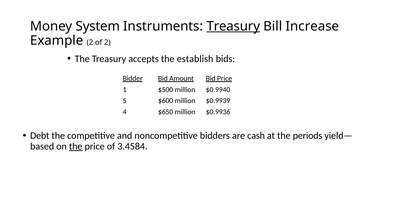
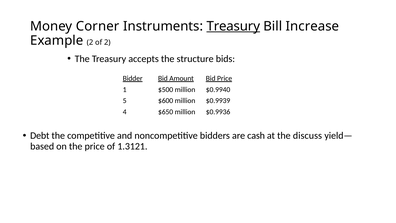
System: System -> Corner (98, 26)
establish: establish -> structure (195, 59)
periods: periods -> discuss (307, 135)
the underline: present -> none (76, 146)
3.4584: 3.4584 -> 1.3121 (132, 146)
